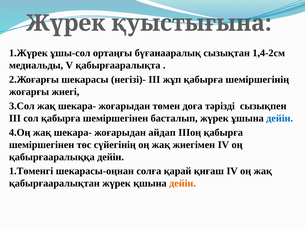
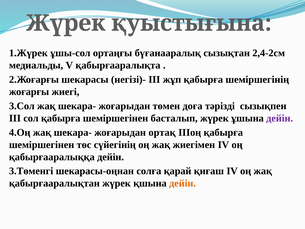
1,4-2см: 1,4-2см -> 2,4-2см (269, 53)
дейін colour: blue -> purple (280, 118)
айдап: айдап -> ортақ (162, 132)
1.Төменгі: 1.Төменгі -> 3.Төменгі (31, 171)
